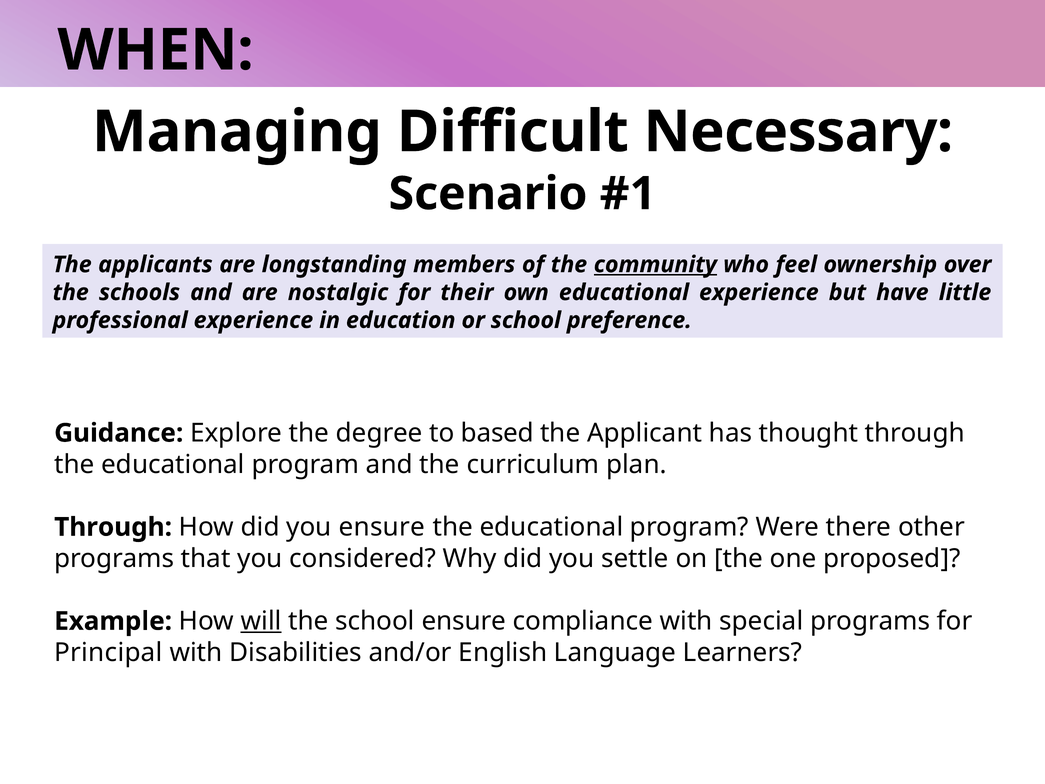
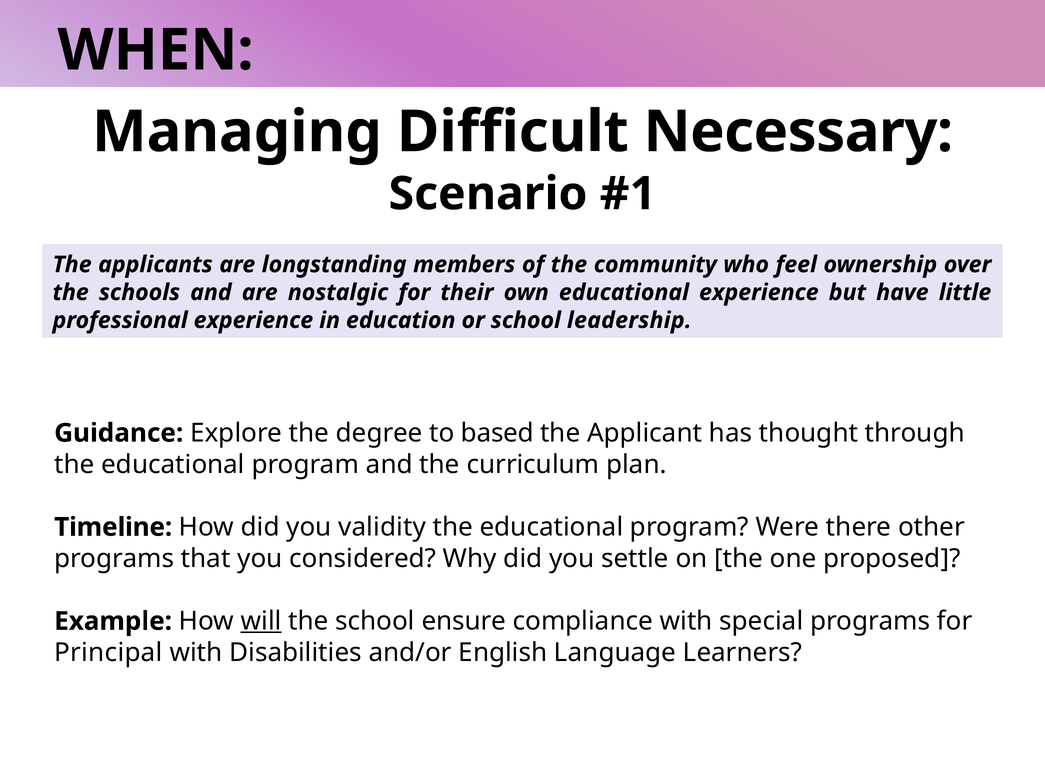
community underline: present -> none (655, 264)
preference: preference -> leadership (629, 320)
Through: Through -> Timeline (113, 527)
you ensure: ensure -> validity (382, 527)
